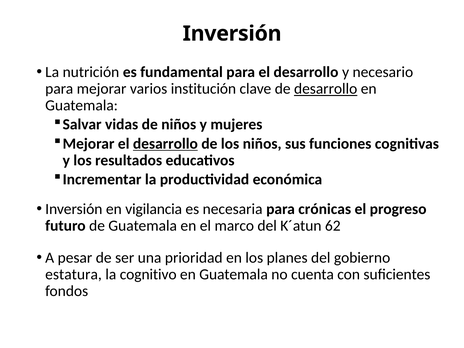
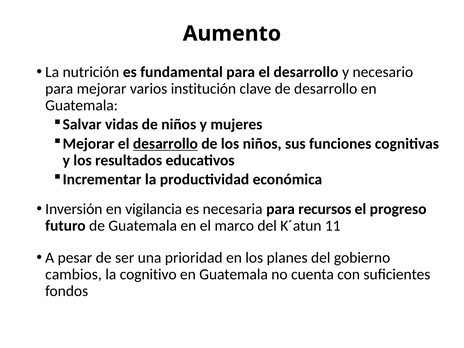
Inversión: Inversión -> Aumento (232, 34)
desarrollo underline: present -> none (326, 89)
crónicas: crónicas -> recursos (325, 209)
62: 62 -> 11 (333, 226)
estatura: estatura -> cambios (74, 274)
